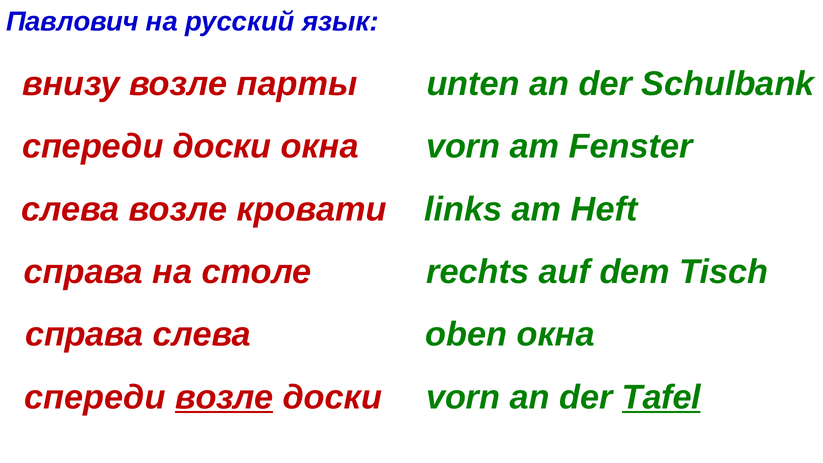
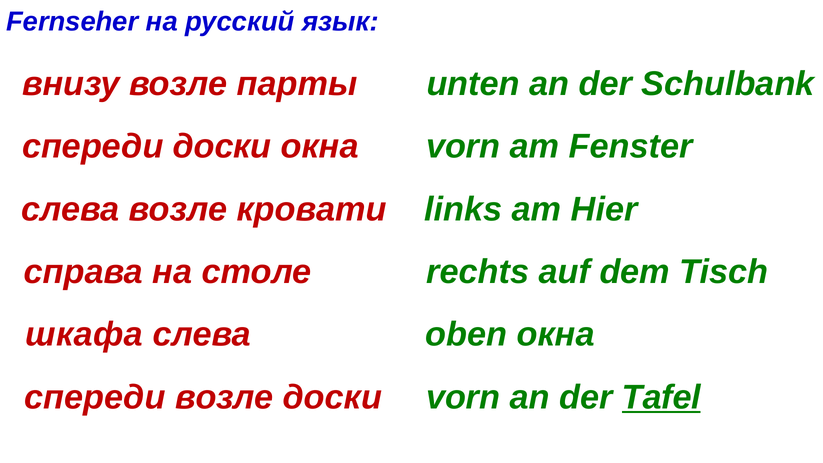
Павлович: Павлович -> Fernseher (72, 22)
Heft: Heft -> Hier (604, 209)
справа: справа -> шкафа (84, 335)
возле underline: present -> none (224, 397)
